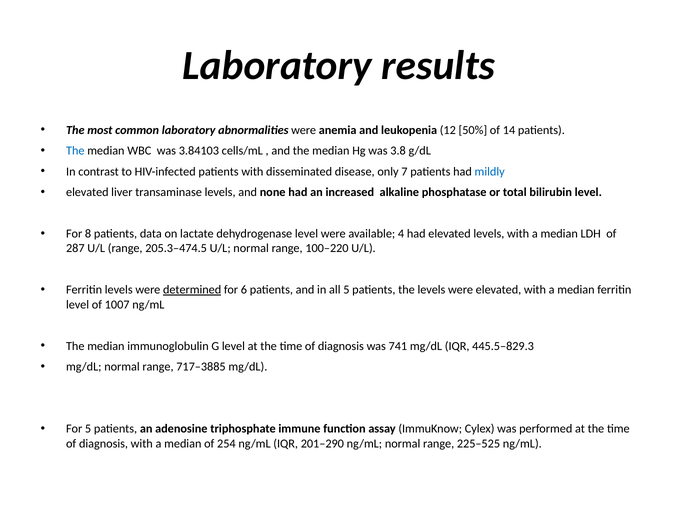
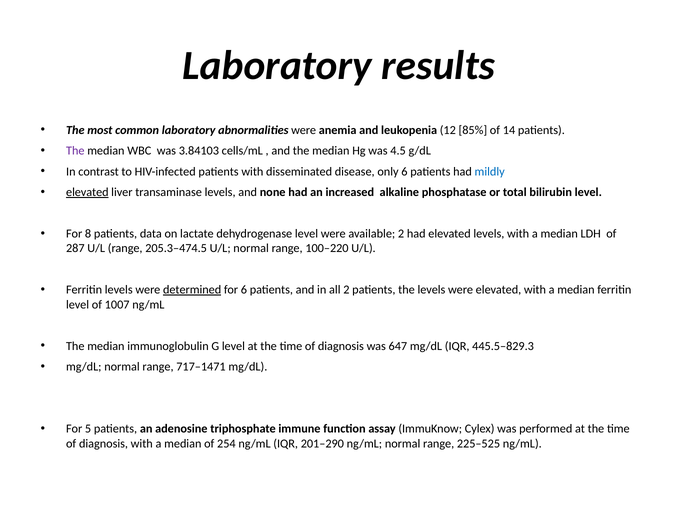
50%: 50% -> 85% (473, 130)
The colour: blue -> purple (75, 151)
3.8: 3.8 -> 4.5 (398, 151)
only 7: 7 -> 6 (404, 172)
elevated underline: none -> present (87, 192)
available 4: 4 -> 2 (401, 234)
all 5: 5 -> 2 (346, 290)
741: 741 -> 647 (398, 346)
717–3885: 717–3885 -> 717–1471 (201, 367)
